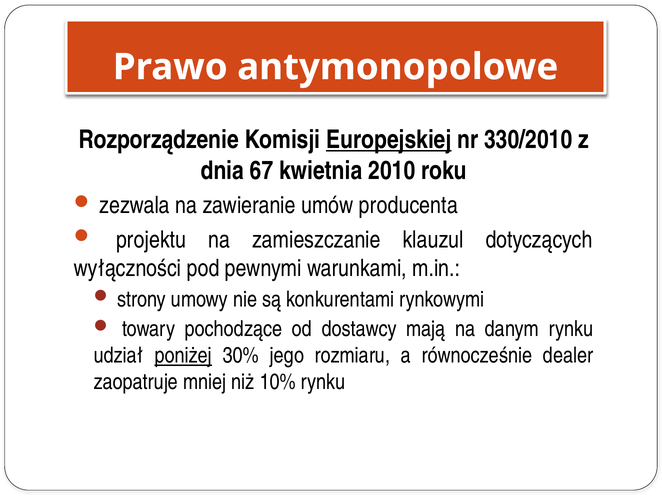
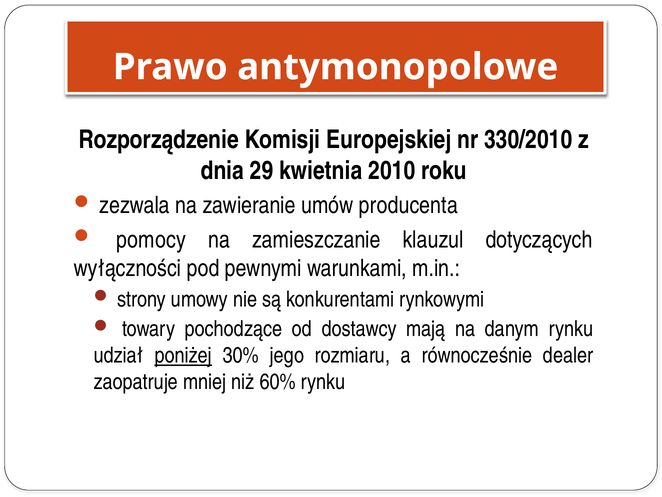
Europejskiej underline: present -> none (389, 139)
67: 67 -> 29 (262, 170)
projektu: projektu -> pomocy (151, 239)
10%: 10% -> 60% (278, 382)
